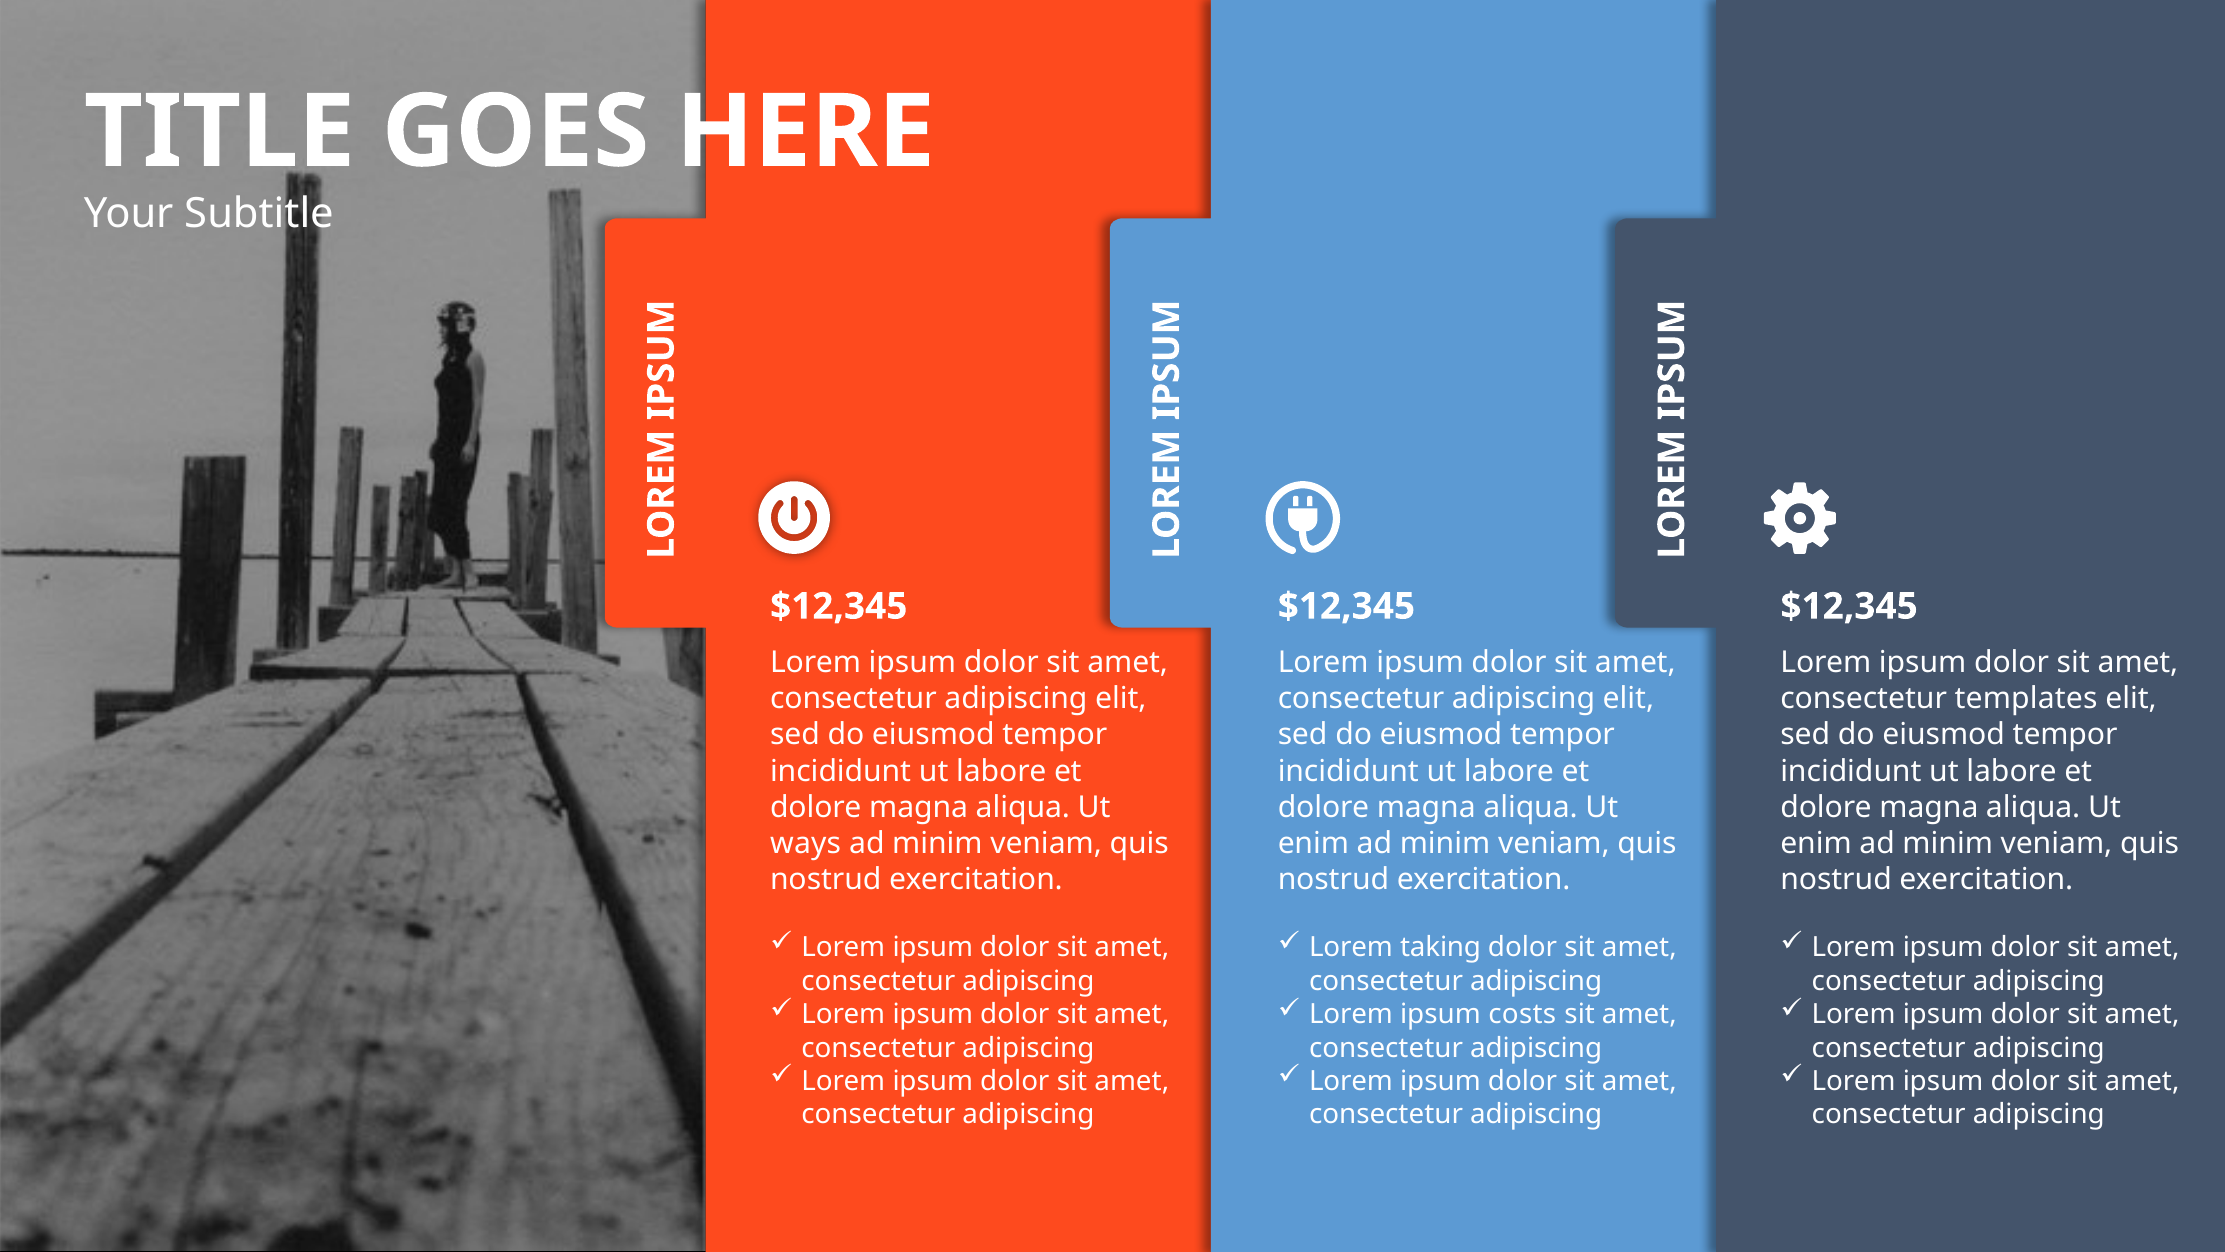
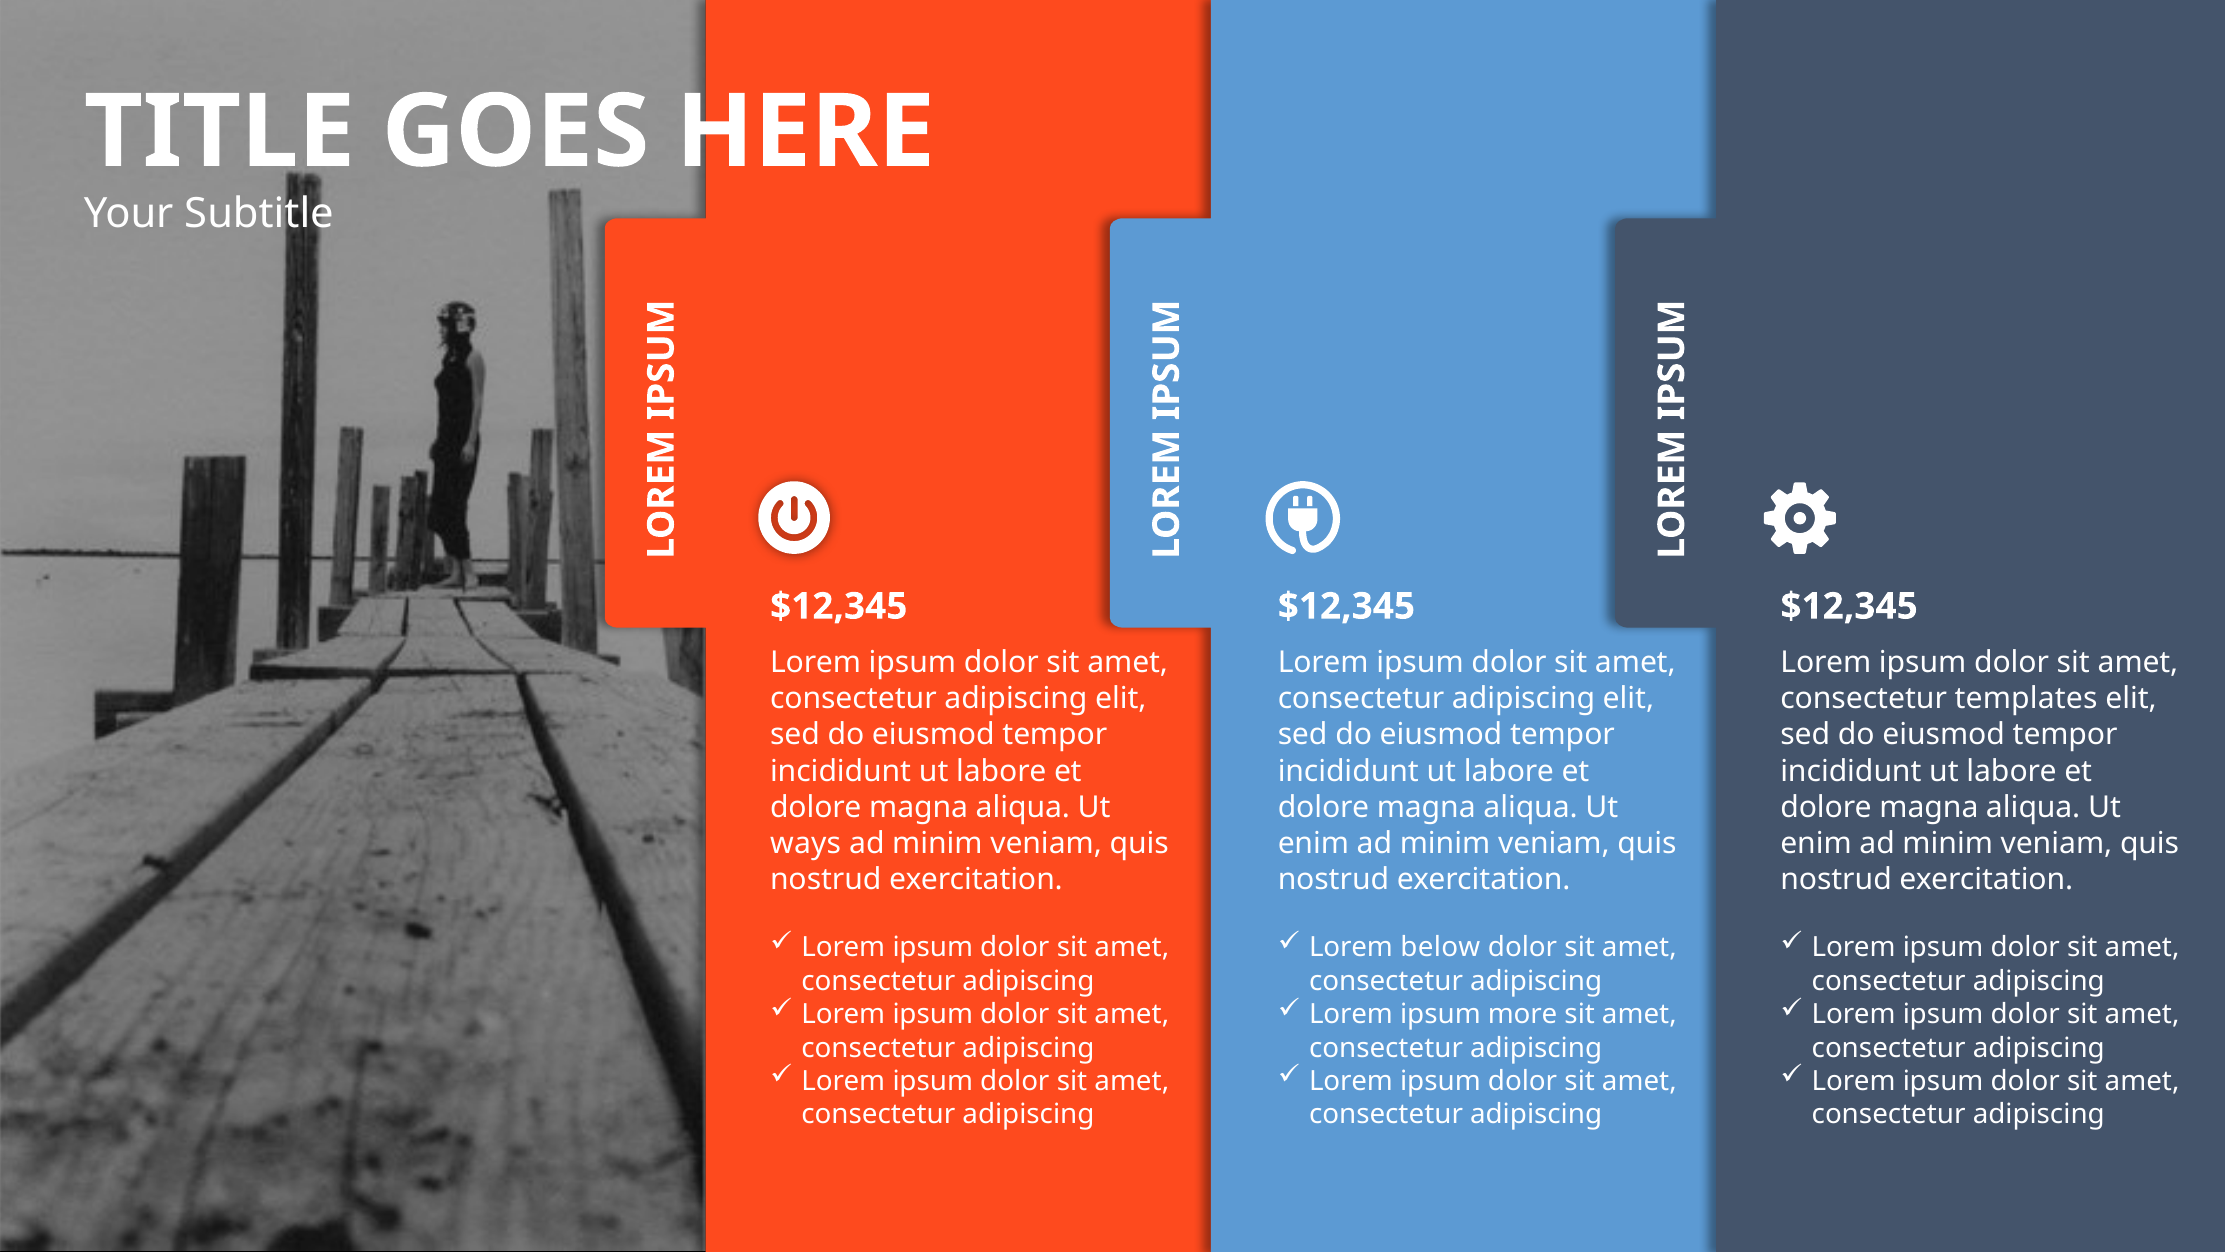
taking: taking -> below (1440, 947)
costs: costs -> more (1523, 1014)
